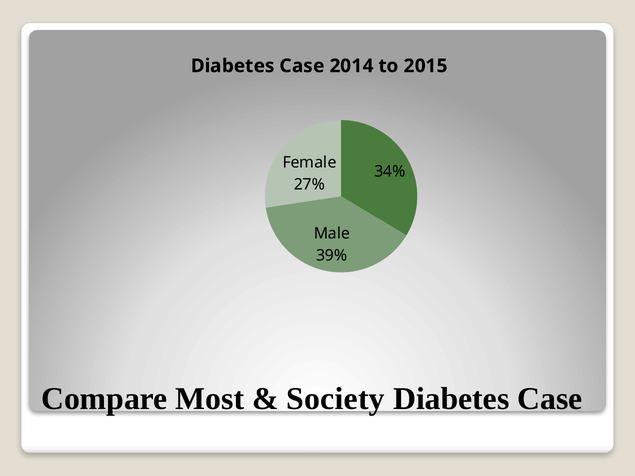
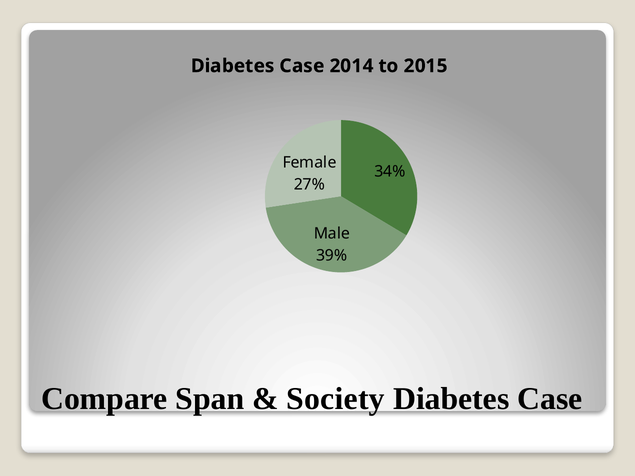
Most: Most -> Span (210, 399)
